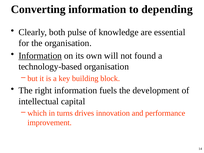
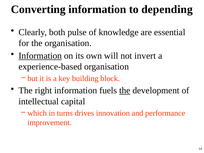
found: found -> invert (145, 56)
technology-based: technology-based -> experience-based (50, 67)
the underline: none -> present (125, 90)
